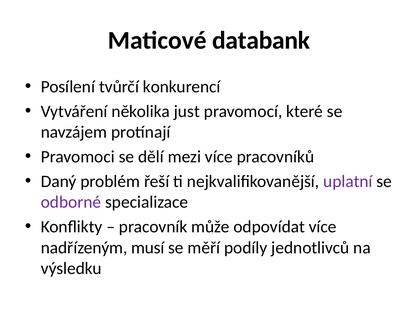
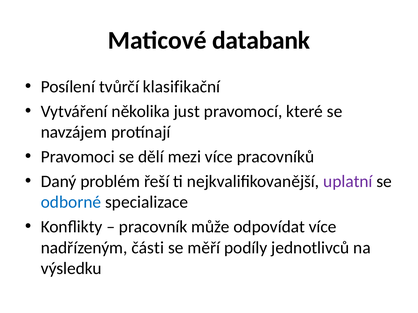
konkurencí: konkurencí -> klasifikační (182, 87)
odborné colour: purple -> blue (71, 203)
musí: musí -> části (148, 248)
